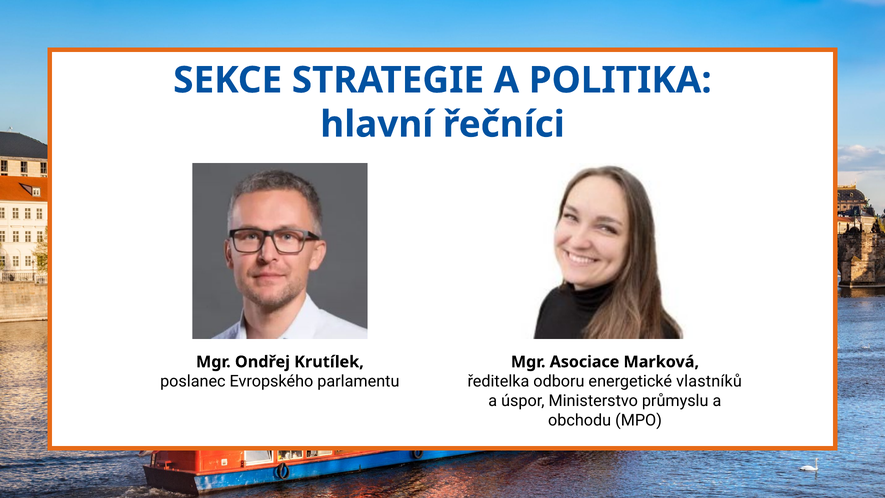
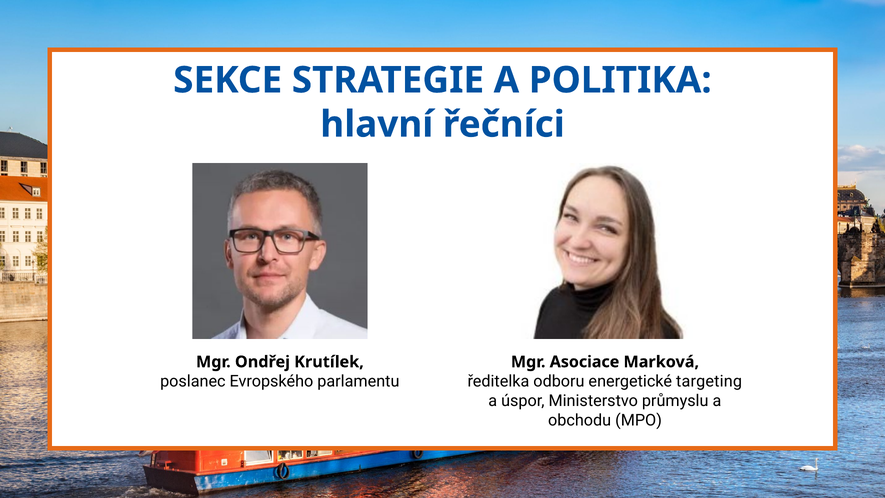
vlastníků: vlastníků -> targeting (709, 381)
